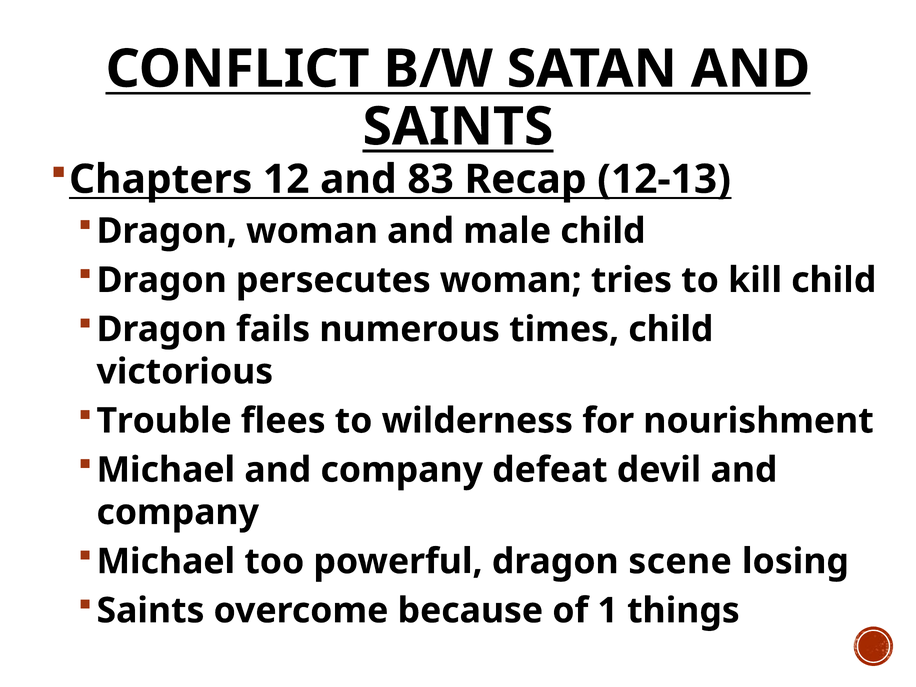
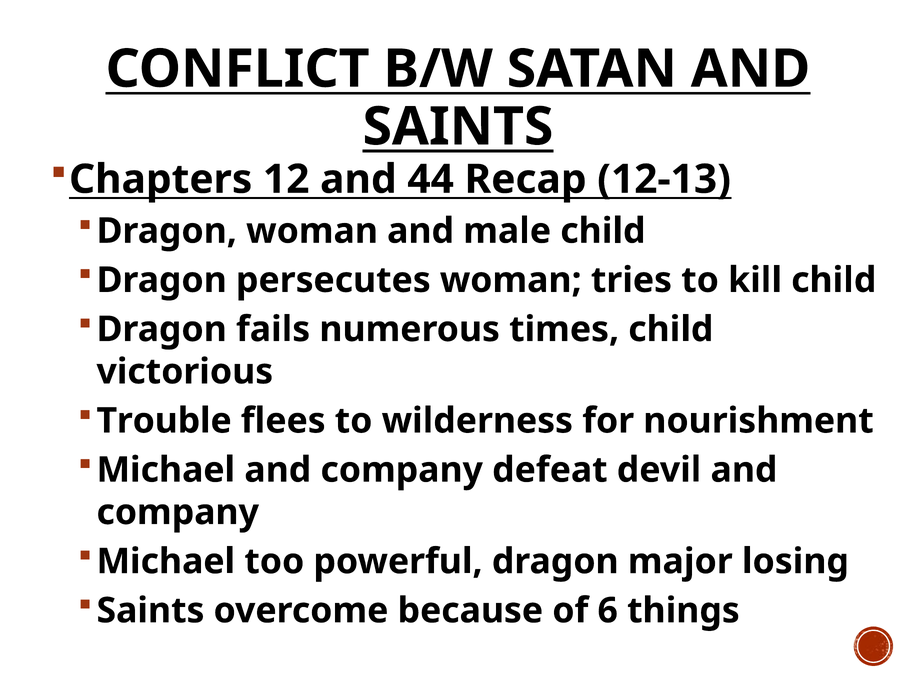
83: 83 -> 44 (431, 179)
scene: scene -> major (680, 561)
1: 1 -> 6 (608, 611)
